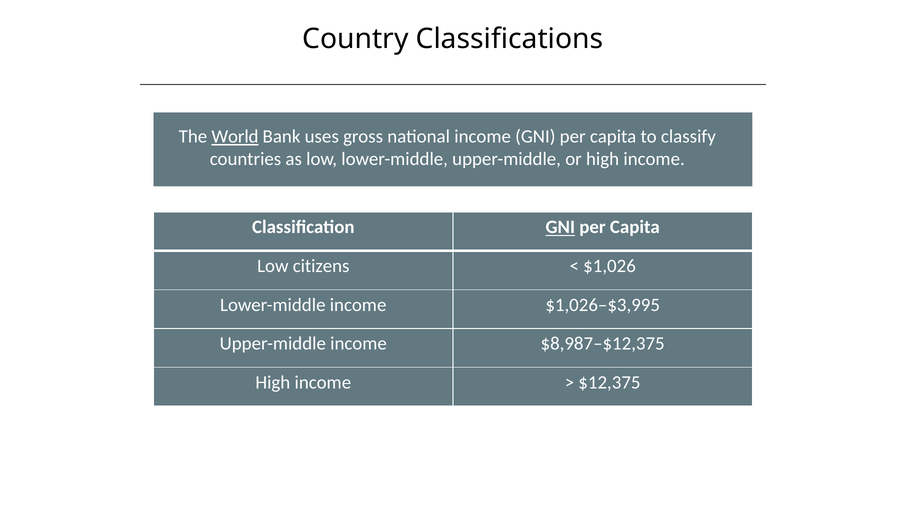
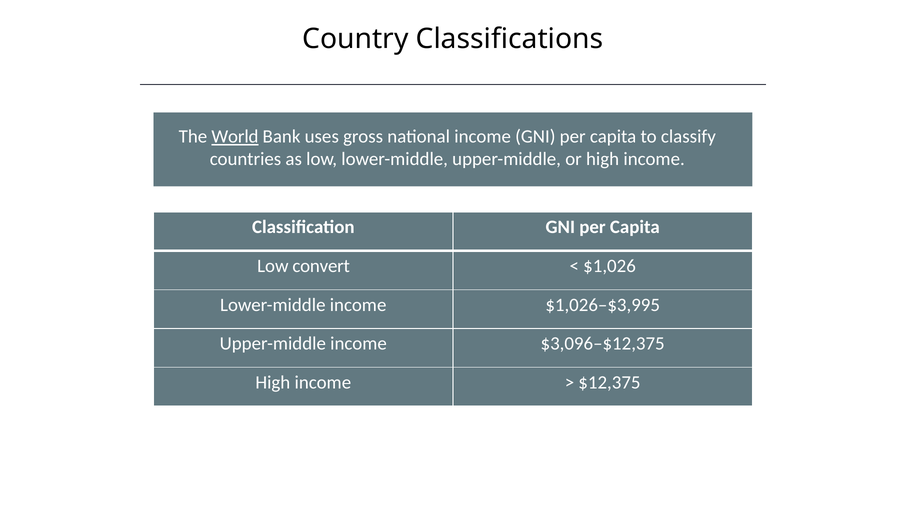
GNI underline: present -> none (560, 228)
citizens: citizens -> convert (321, 266)
$8,987–$12,375: $8,987–$12,375 -> $3,096–$12,375 (603, 344)
